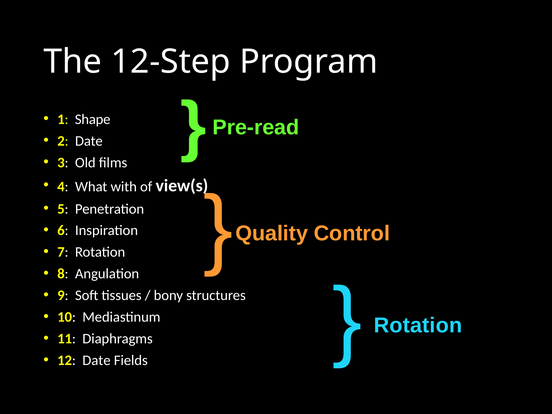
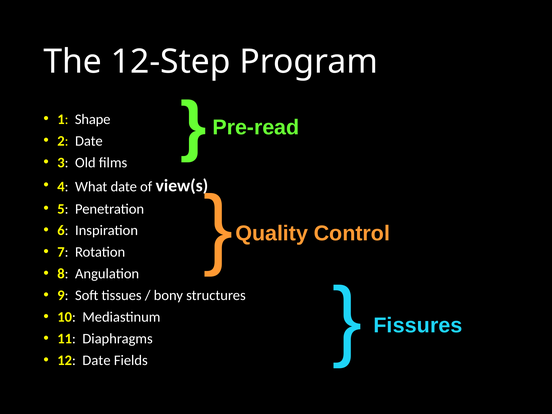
What with: with -> date (124, 187)
Rotation: Rotation -> Fissures (418, 325)
